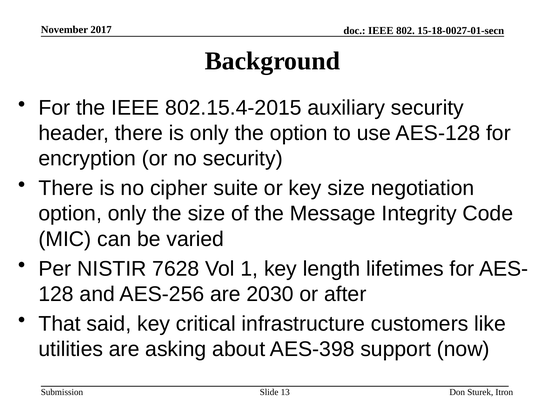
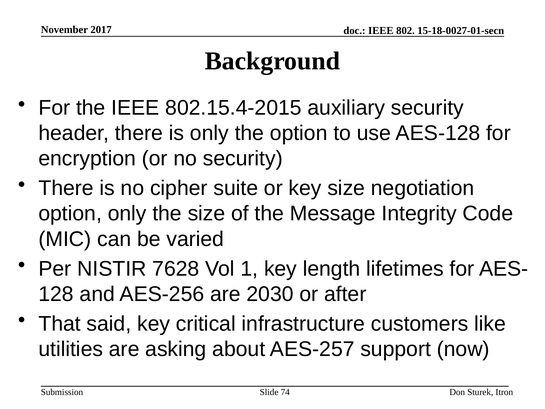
AES-398: AES-398 -> AES-257 (312, 349)
13: 13 -> 74 (285, 392)
